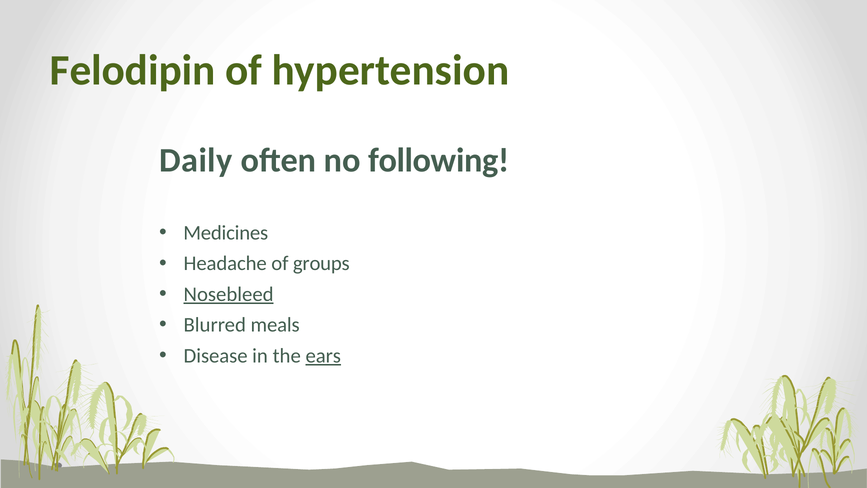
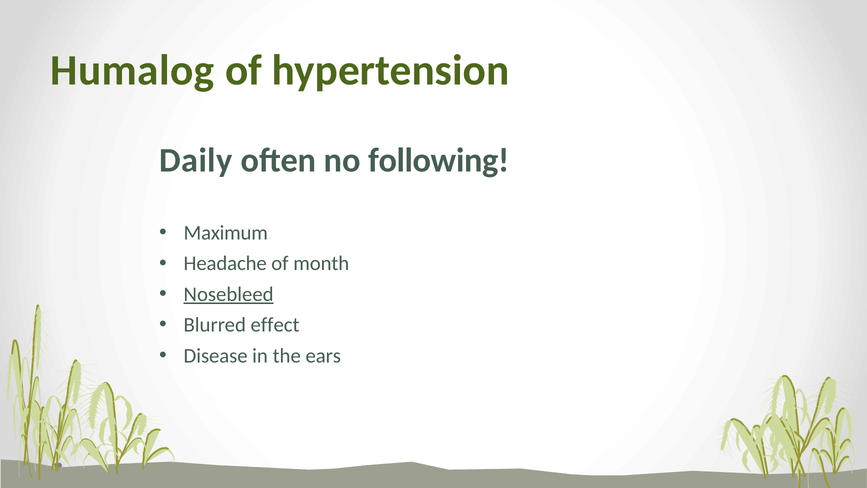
Felodipin: Felodipin -> Humalog (132, 70)
Medicines: Medicines -> Maximum (226, 233)
groups: groups -> month (321, 263)
meals: meals -> effect (275, 325)
ears underline: present -> none (323, 356)
